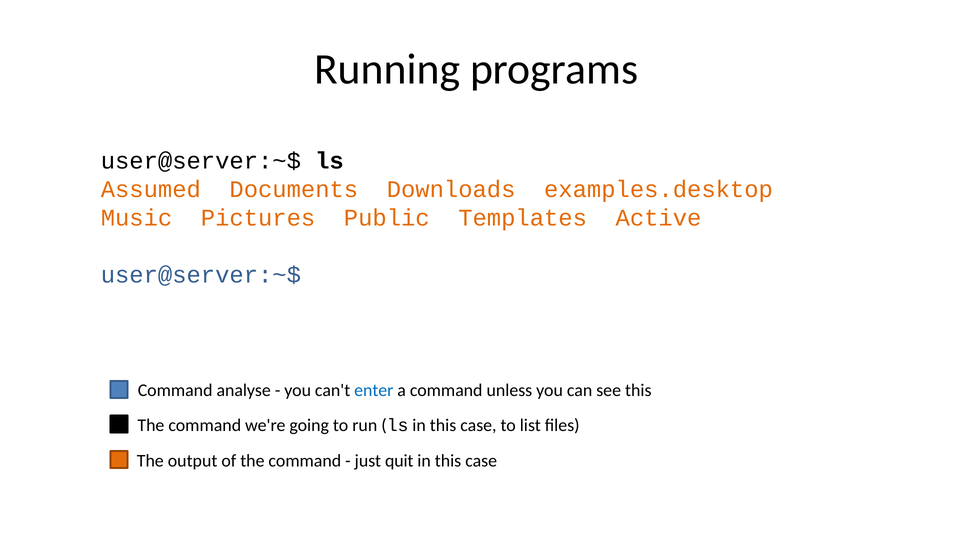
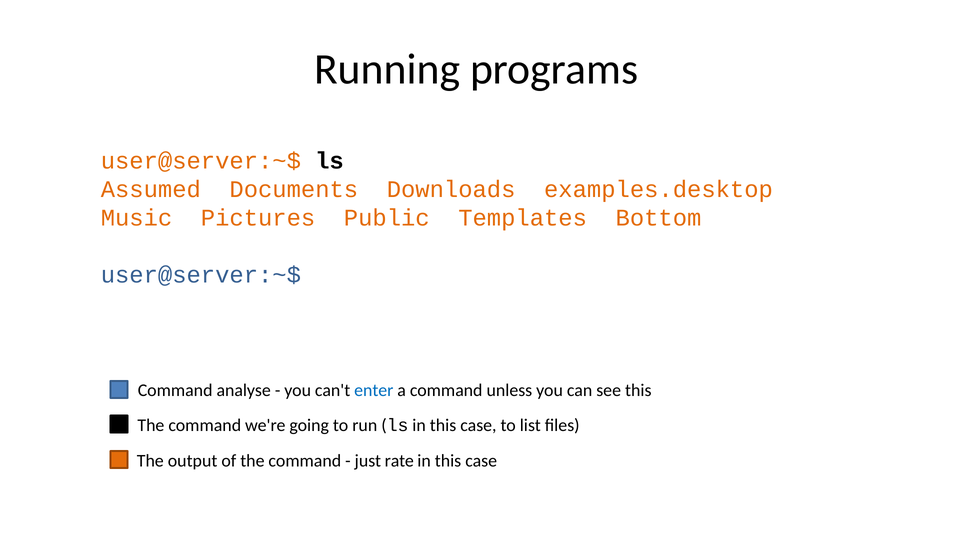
user@server:~$ colour: black -> orange (201, 161)
Active: Active -> Bottom (658, 218)
quit: quit -> rate (399, 461)
